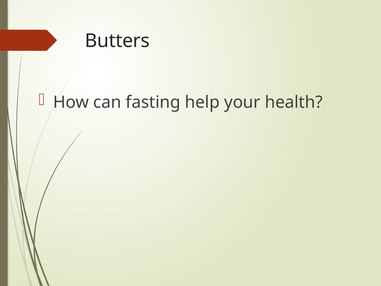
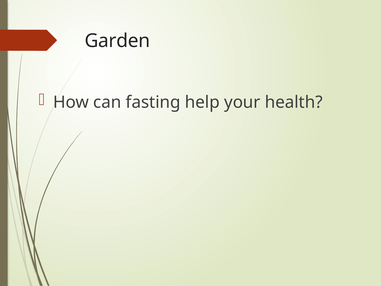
Butters: Butters -> Garden (117, 41)
